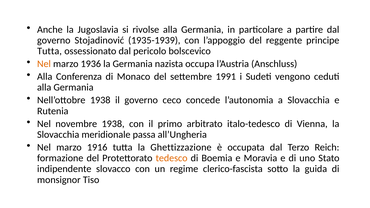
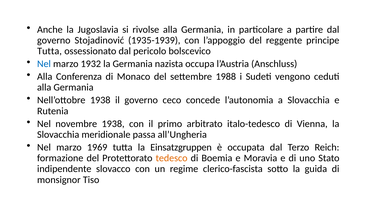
Nel colour: orange -> blue (44, 64)
1936: 1936 -> 1932 (91, 64)
1991: 1991 -> 1988 (226, 77)
1916: 1916 -> 1969 (97, 147)
Ghettizzazione: Ghettizzazione -> Einsatzgruppen (181, 147)
